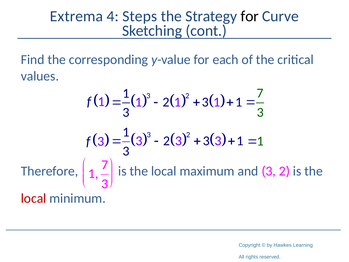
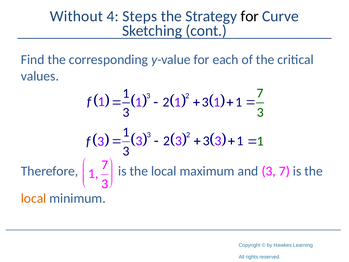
Extrema: Extrema -> Without (77, 16)
and 3 2: 2 -> 7 (284, 171)
local colour: red -> orange (34, 198)
